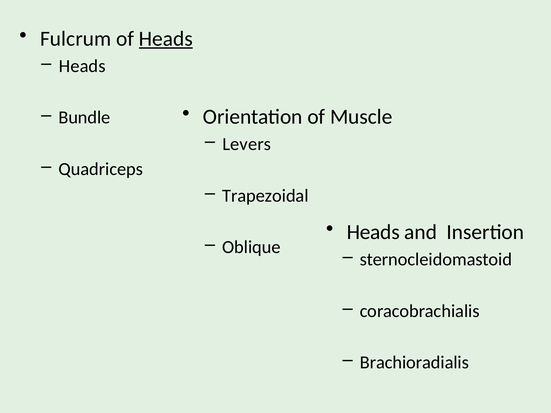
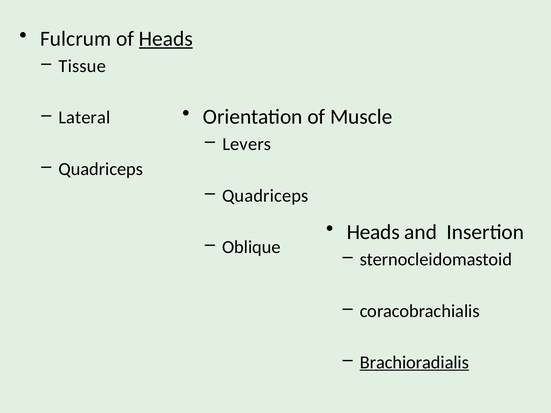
Heads: Heads -> Tissue (82, 66)
Bundle: Bundle -> Lateral (84, 118)
Trapezoidal: Trapezoidal -> Quadriceps (265, 196)
Brachioradialis underline: none -> present (414, 363)
